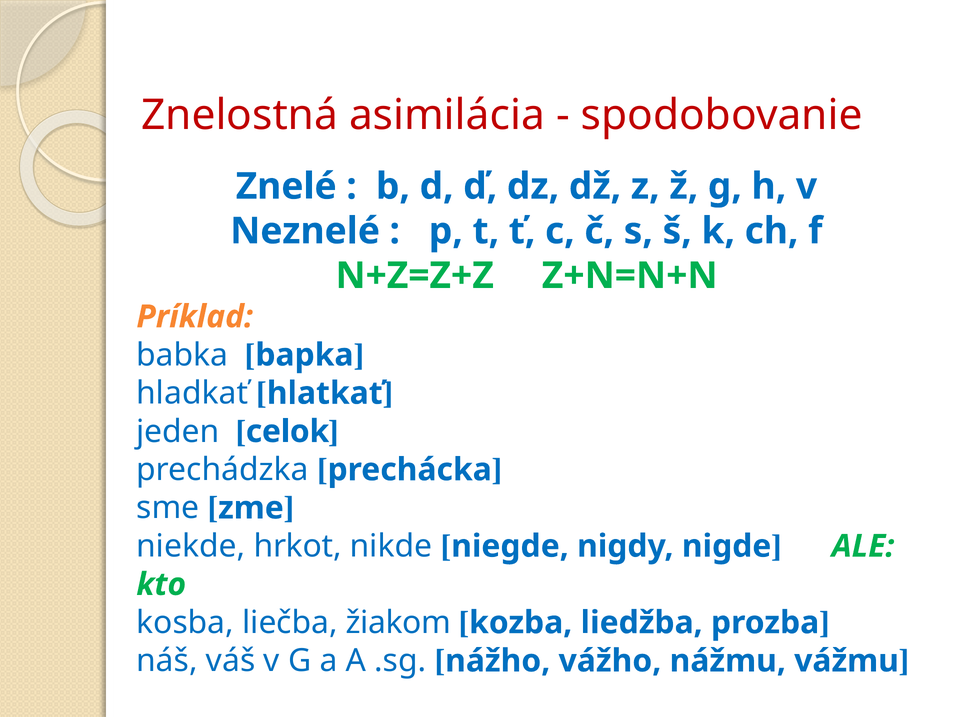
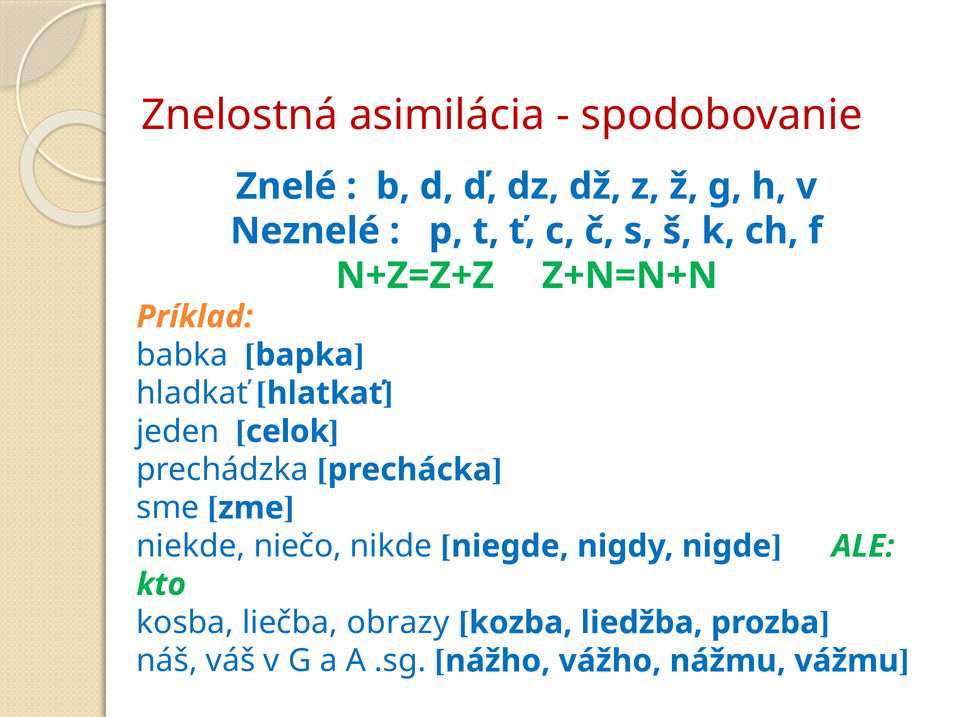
hrkot: hrkot -> niečo (298, 546)
žiakom: žiakom -> obrazy (398, 623)
